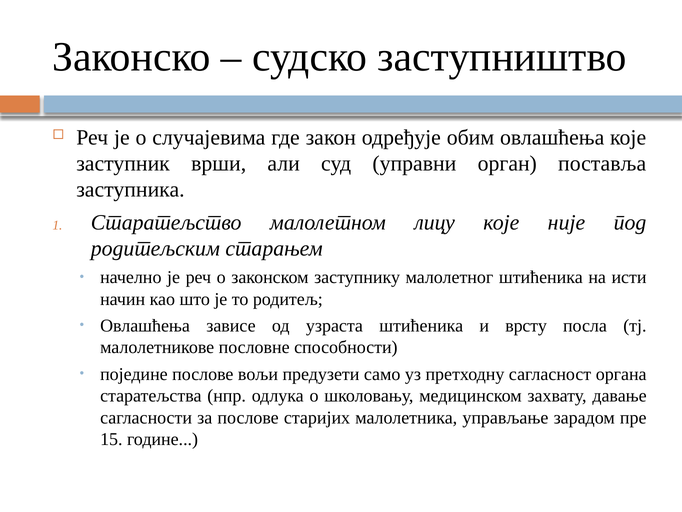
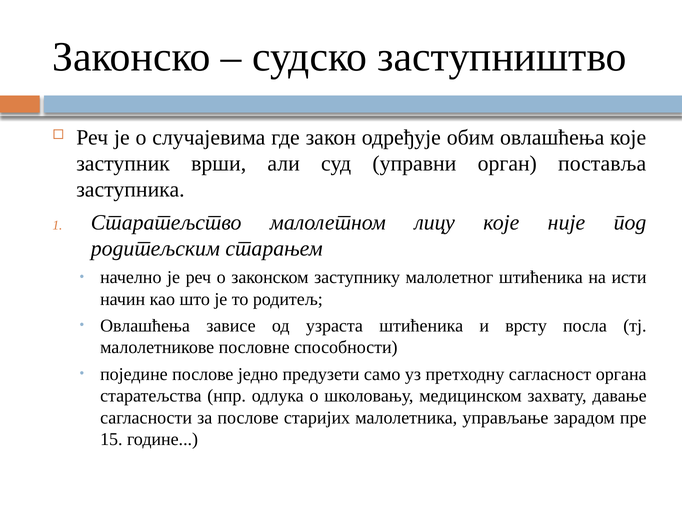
вољи: вољи -> једно (258, 374)
